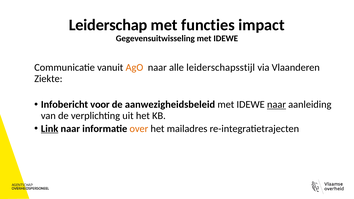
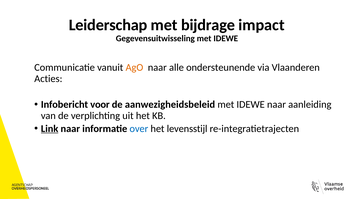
functies: functies -> bijdrage (208, 25)
leiderschapsstijl: leiderschapsstijl -> ondersteunende (221, 68)
Ziekte: Ziekte -> Acties (48, 79)
naar underline: present -> none (276, 105)
over colour: orange -> blue (139, 129)
mailadres: mailadres -> levensstijl (187, 129)
